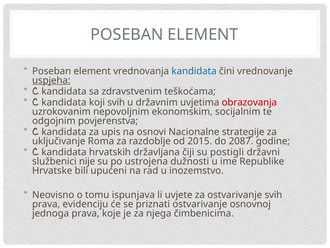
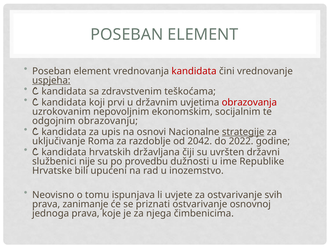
kandidata colour: blue -> red (194, 71)
koji svih: svih -> prvi (116, 102)
povjerenstva: povjerenstva -> obrazovanju (108, 121)
strategije underline: none -> present (243, 132)
2015: 2015 -> 2042 (200, 141)
2087: 2087 -> 2022 (241, 141)
postigli: postigli -> uvršten (227, 152)
ustrojena: ustrojena -> provedbu (146, 161)
evidenciju: evidenciju -> zanimanje (85, 204)
